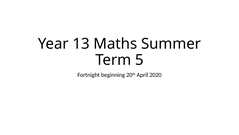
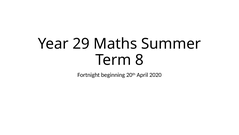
13: 13 -> 29 (81, 44)
5: 5 -> 8 (139, 60)
